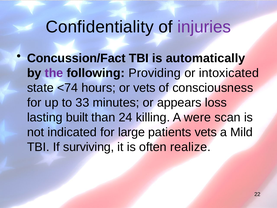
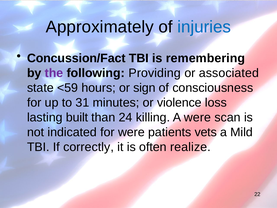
Confidentiality: Confidentiality -> Approximately (100, 27)
injuries colour: purple -> blue (204, 27)
automatically: automatically -> remembering (205, 58)
intoxicated: intoxicated -> associated (229, 73)
<74: <74 -> <59 (68, 88)
or vets: vets -> sign (144, 88)
33: 33 -> 31 (82, 102)
appears: appears -> violence (179, 102)
for large: large -> were (131, 132)
surviving: surviving -> correctly (89, 147)
